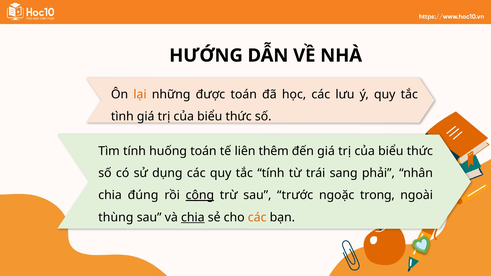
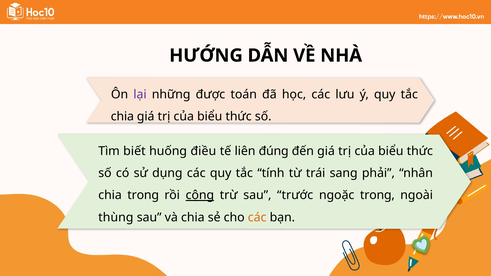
lại colour: orange -> purple (140, 94)
tình: tình -> chia (122, 116)
Tìm tính: tính -> biết (134, 151)
huống toán: toán -> điều (203, 151)
thêm: thêm -> đúng (274, 151)
chia đúng: đúng -> trong (143, 195)
chia underline: present -> none (193, 217)
